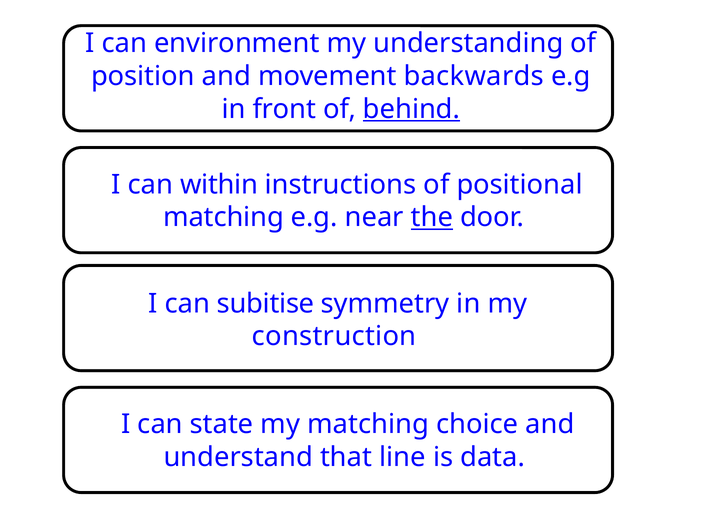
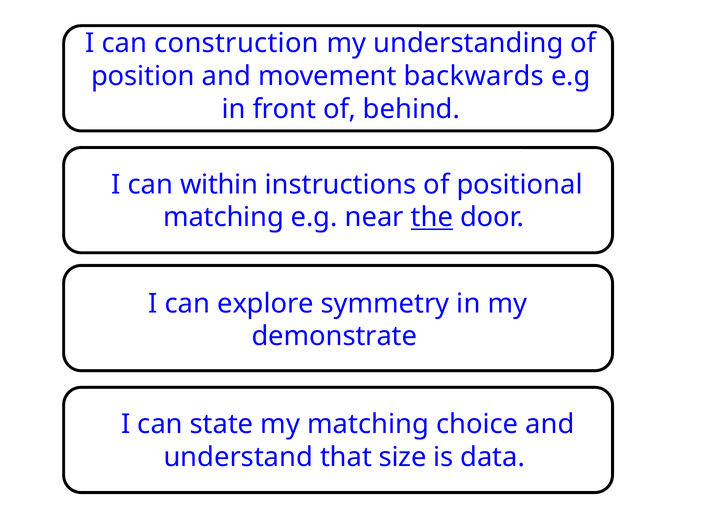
environment: environment -> construction (237, 43)
behind underline: present -> none (412, 109)
subitise: subitise -> explore (265, 304)
construction: construction -> demonstrate (334, 336)
line: line -> size (403, 457)
